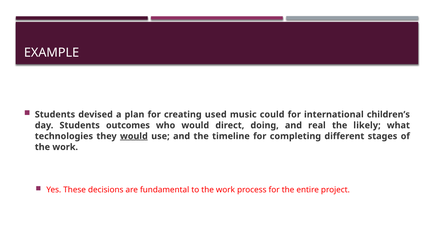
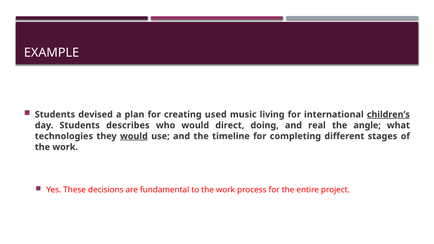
could: could -> living (272, 115)
children’s underline: none -> present (388, 115)
outcomes: outcomes -> describes (128, 125)
likely: likely -> angle (367, 125)
